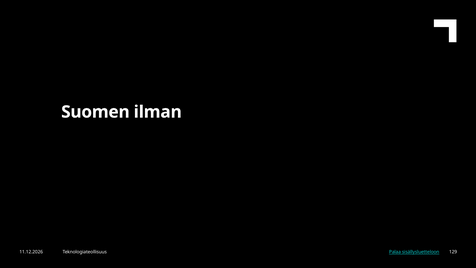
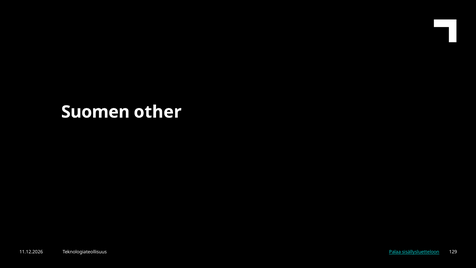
ilman: ilman -> other (158, 112)
